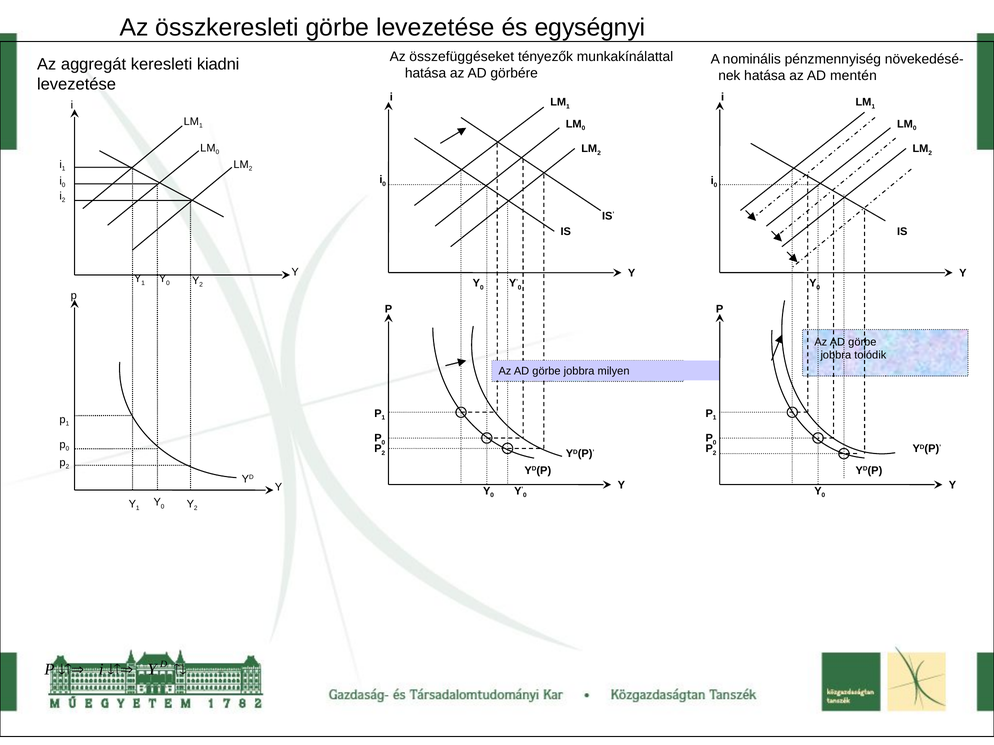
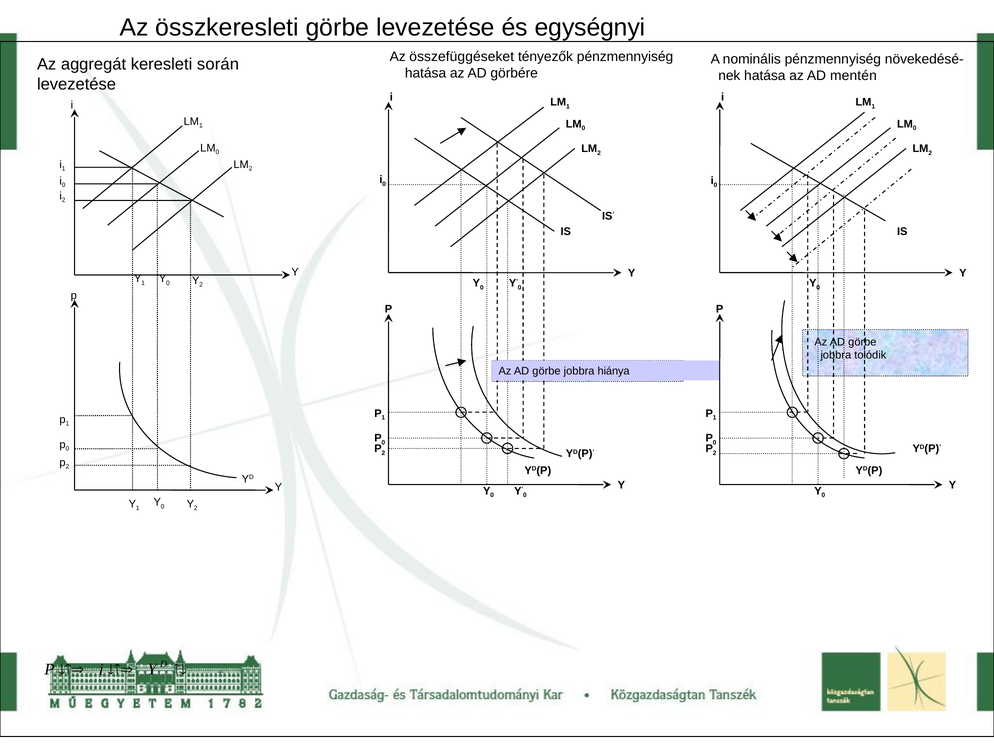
tényezők munkakínálattal: munkakínálattal -> pénzmennyiség (625, 56)
kiadni: kiadni -> során (218, 64)
milyen: milyen -> hiánya (614, 371)
